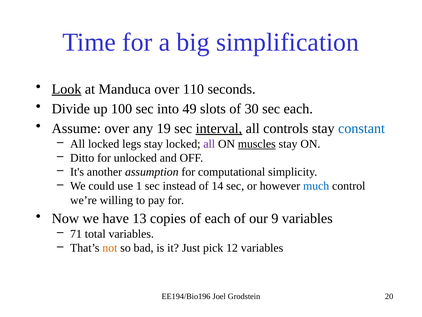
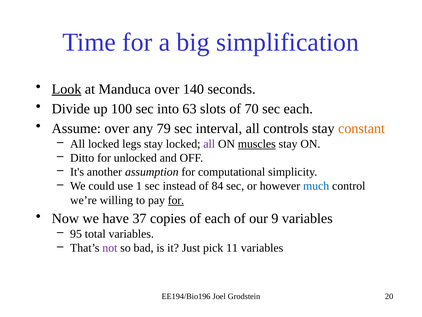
110: 110 -> 140 (193, 89)
49: 49 -> 63 (190, 109)
30: 30 -> 70 (252, 109)
19: 19 -> 79 (164, 128)
interval underline: present -> none (219, 128)
constant colour: blue -> orange (362, 128)
14: 14 -> 84 (217, 186)
for underline: none -> present (176, 200)
13: 13 -> 37 (139, 218)
71: 71 -> 95 (76, 234)
not colour: orange -> purple (110, 248)
12: 12 -> 11 (232, 248)
